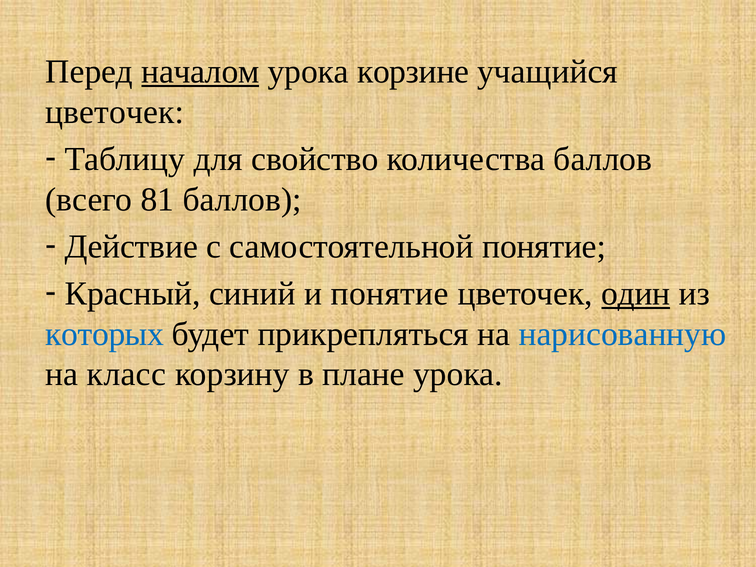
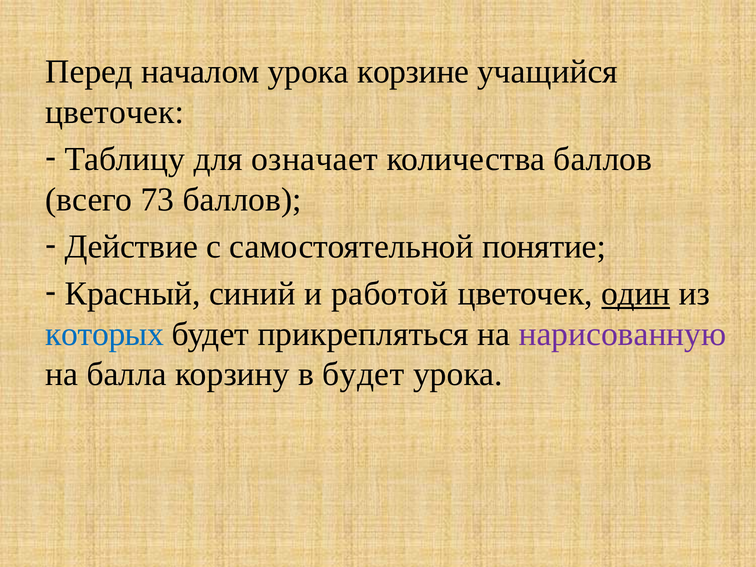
началом underline: present -> none (200, 72)
свойство: свойство -> означает (315, 159)
81: 81 -> 73 (157, 199)
и понятие: понятие -> работой (390, 294)
нарисованную colour: blue -> purple (622, 334)
класс: класс -> балла (127, 374)
в плане: плане -> будет (363, 374)
